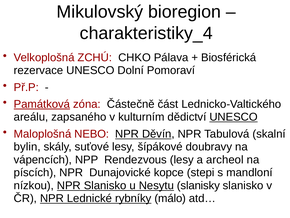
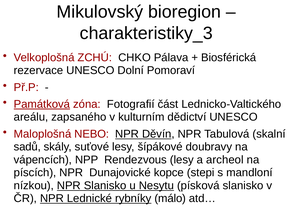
charakteristiky_4: charakteristiky_4 -> charakteristiky_3 (146, 33)
Částečně: Částečně -> Fotografií (131, 104)
UNESCO underline: present -> none (234, 117)
bylin: bylin -> sadů (27, 146)
slanisky: slanisky -> písková (198, 185)
